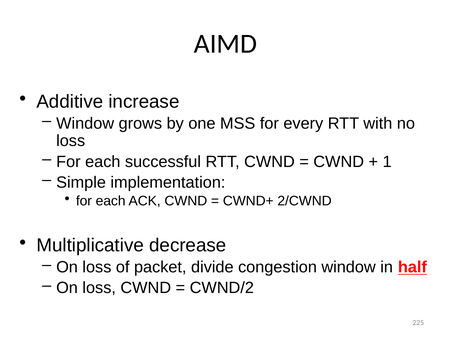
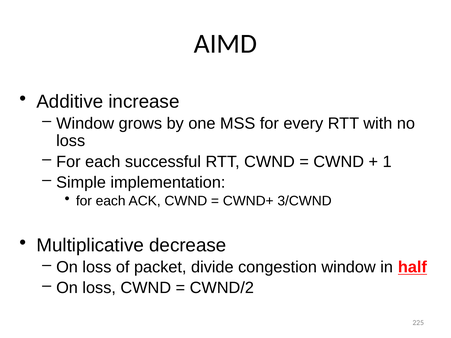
2/CWND: 2/CWND -> 3/CWND (305, 201)
